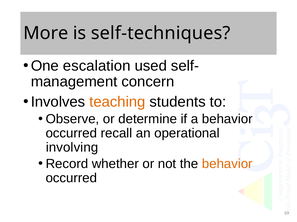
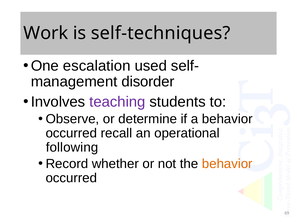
More: More -> Work (46, 33)
concern: concern -> disorder (148, 82)
teaching colour: orange -> purple (117, 102)
involving: involving -> following (72, 148)
